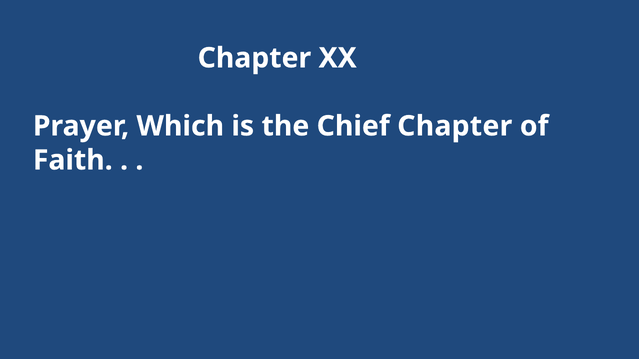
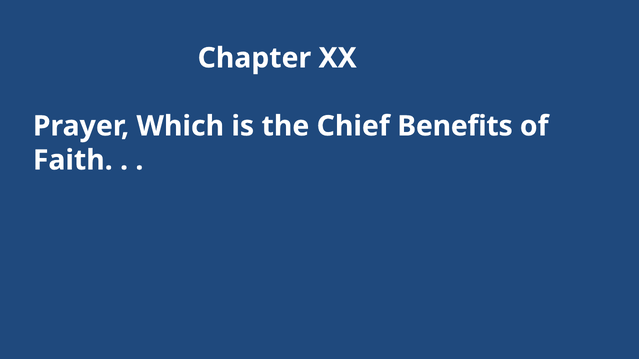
Chief Chapter: Chapter -> Benefits (455, 126)
